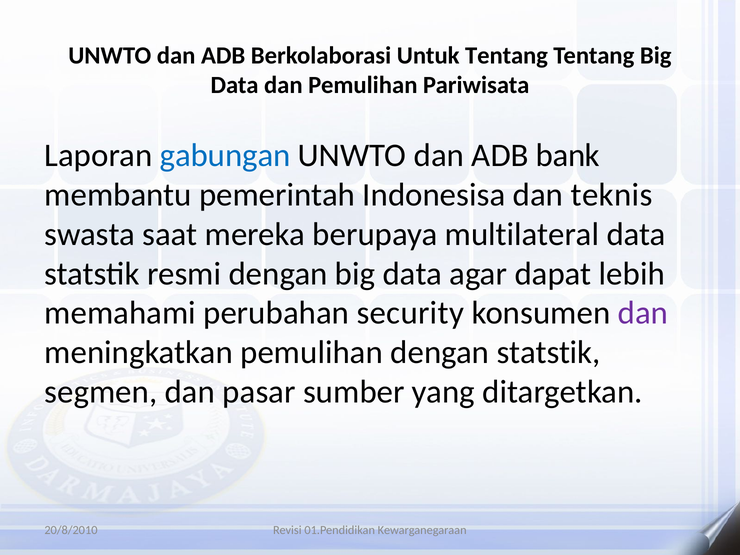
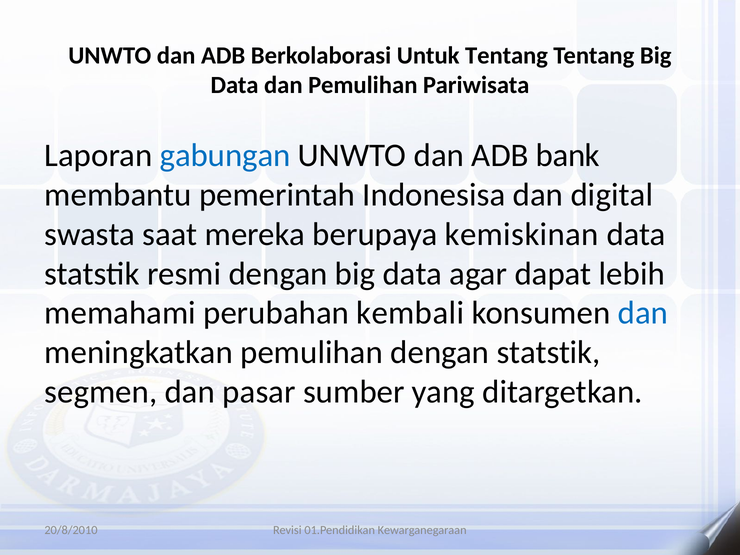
teknis: teknis -> digital (612, 195)
multilateral: multilateral -> kemiskinan (522, 234)
security: security -> kembali (410, 313)
dan colour: purple -> blue (643, 313)
